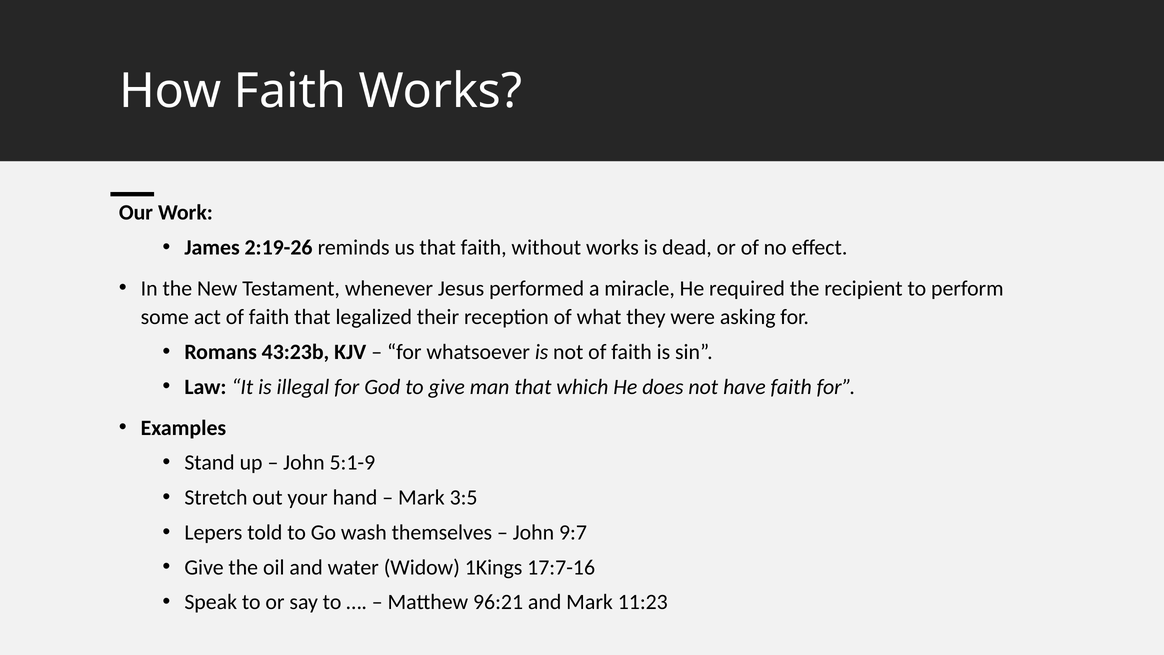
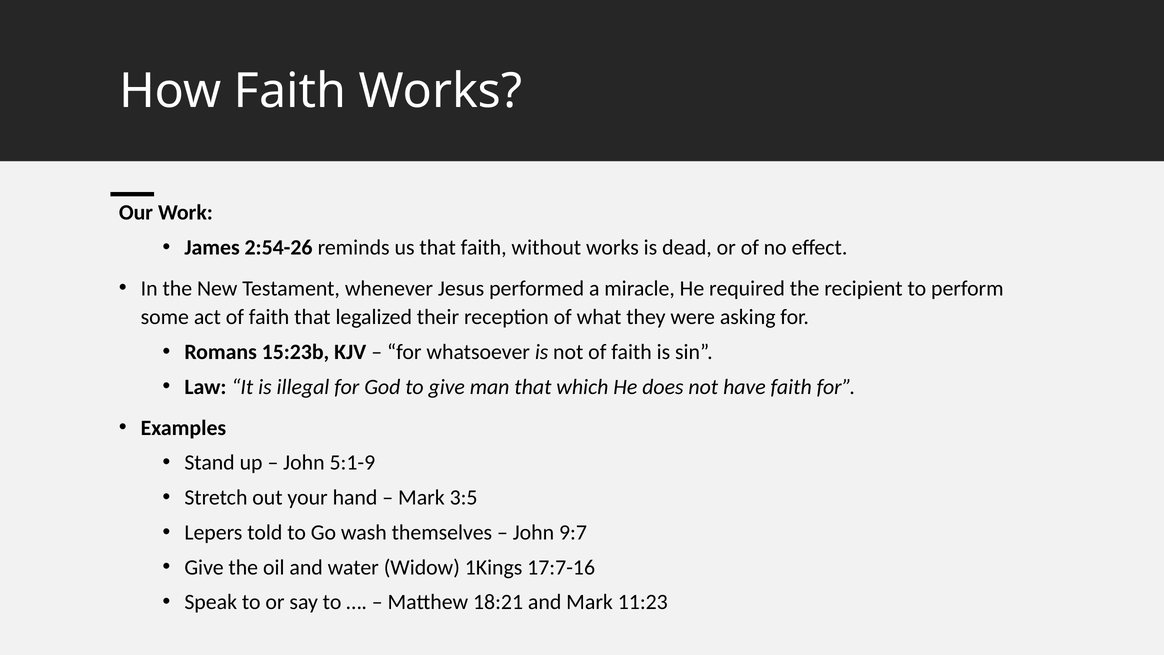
2:19-26: 2:19-26 -> 2:54-26 (279, 247)
43:23b: 43:23b -> 15:23b (295, 352)
96:21: 96:21 -> 18:21 (498, 602)
